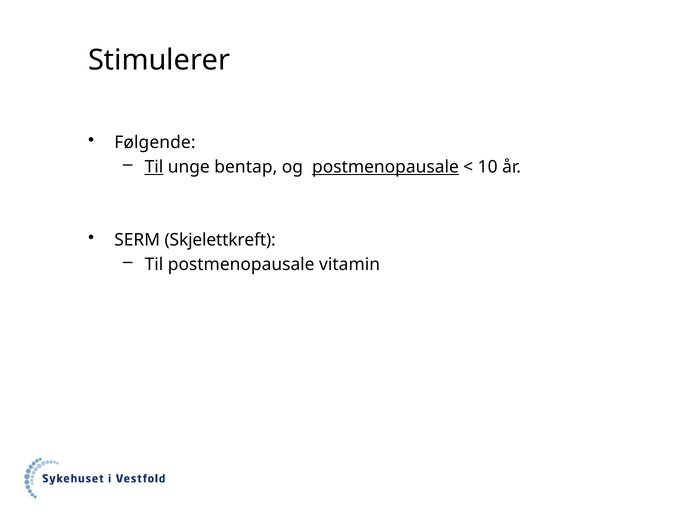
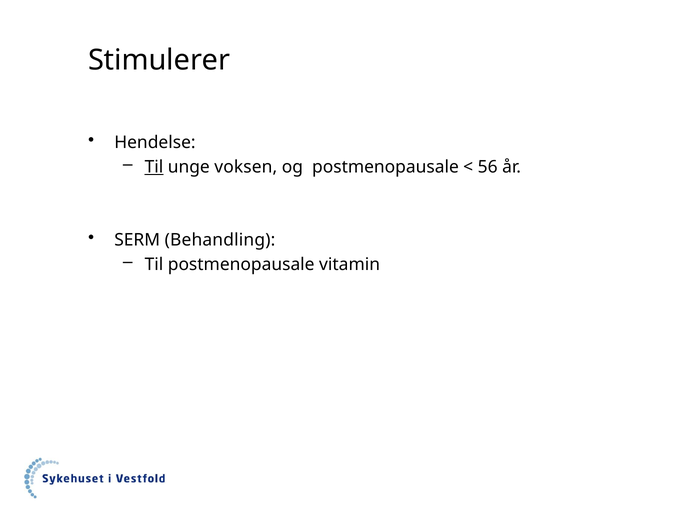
Følgende: Følgende -> Hendelse (155, 143)
bentap: bentap -> voksen (246, 167)
postmenopausale underline: present -> none (385, 167)
10: 10 -> 56 (488, 167)
Skjelettkreft: Skjelettkreft -> Behandling (220, 240)
